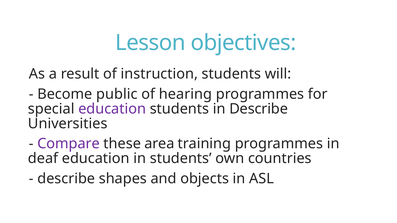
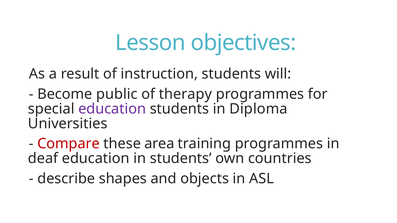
hearing: hearing -> therapy (185, 94)
in Describe: Describe -> Diploma (258, 109)
Compare colour: purple -> red (69, 144)
